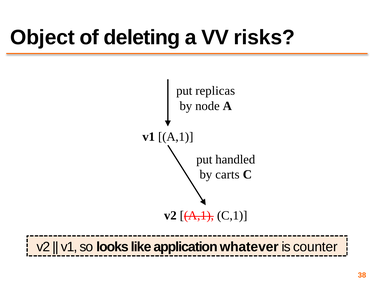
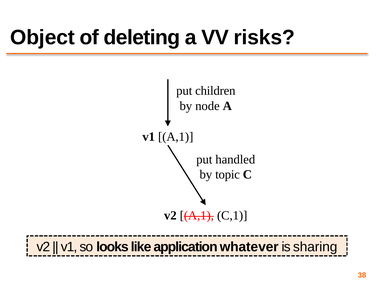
replicas: replicas -> children (215, 91)
carts: carts -> topic (228, 174)
counter: counter -> sharing (315, 247)
